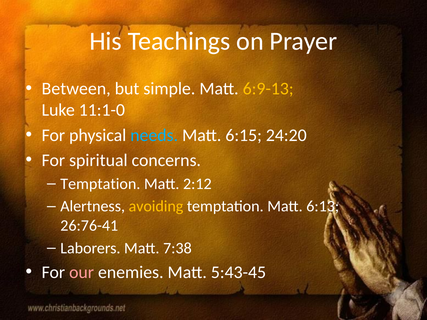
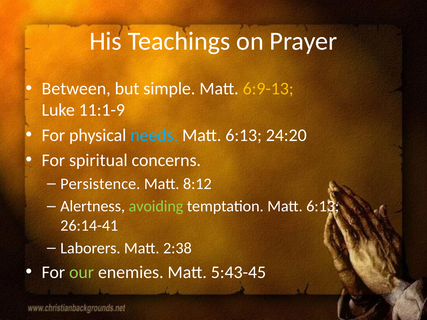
11:1-0: 11:1-0 -> 11:1-9 (102, 110)
6:15: 6:15 -> 6:13 (244, 135)
Temptation: Temptation -> Persistence (100, 184)
2:12: 2:12 -> 8:12 (197, 184)
avoiding colour: yellow -> light green (156, 206)
26:76-41: 26:76-41 -> 26:14-41 (89, 226)
7:38: 7:38 -> 2:38 (177, 248)
our colour: pink -> light green (82, 272)
